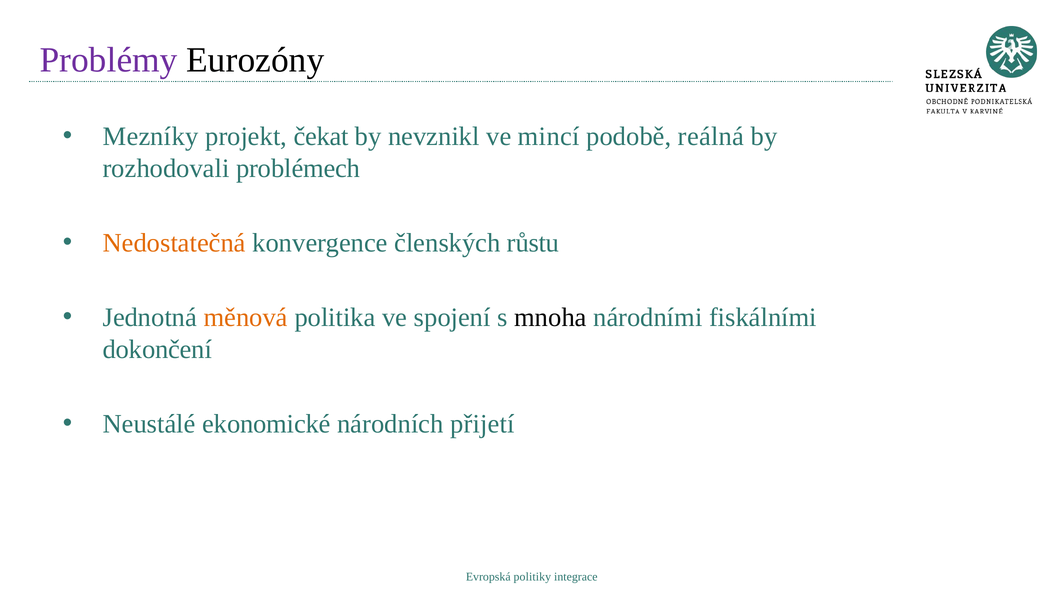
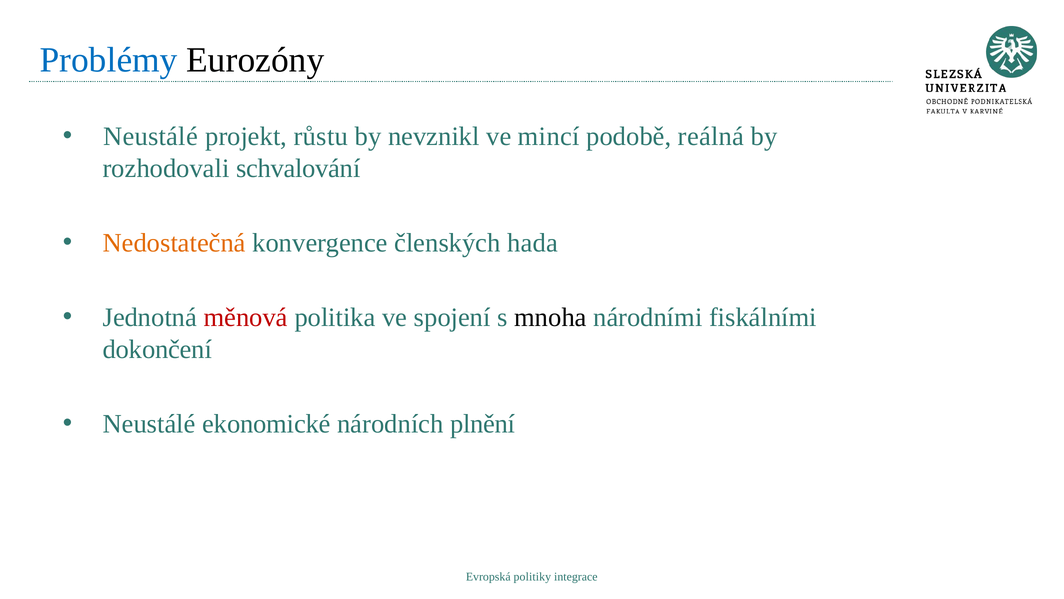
Problémy colour: purple -> blue (109, 60)
Mezníky: Mezníky -> Neustálé (150, 136)
čekat: čekat -> růstu (321, 136)
problémech: problémech -> schvalování (298, 168)
růstu: růstu -> hada (533, 243)
měnová colour: orange -> red (246, 317)
přijetí: přijetí -> plnění (483, 424)
